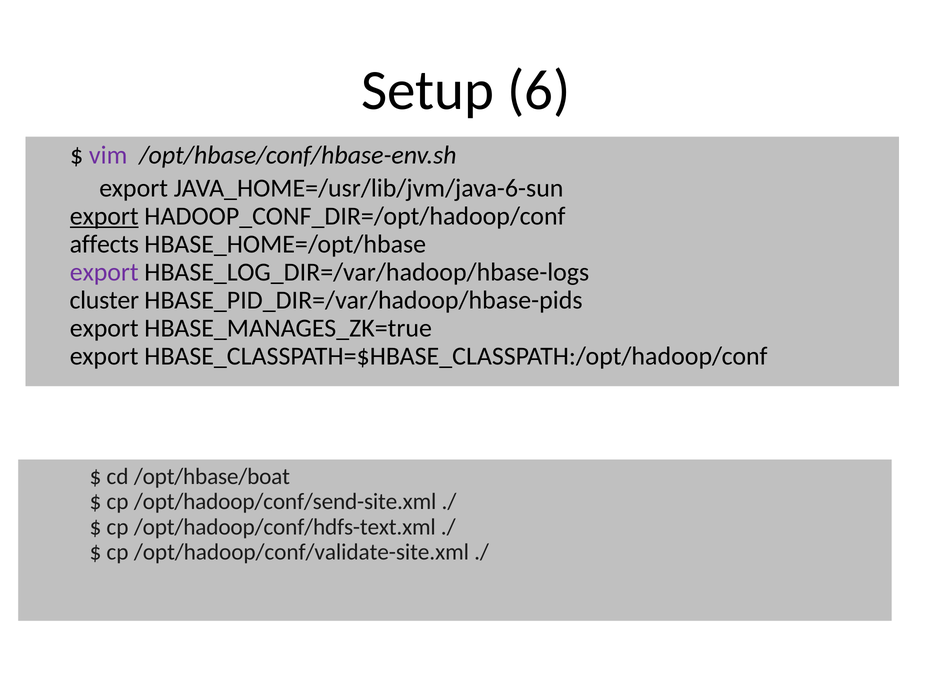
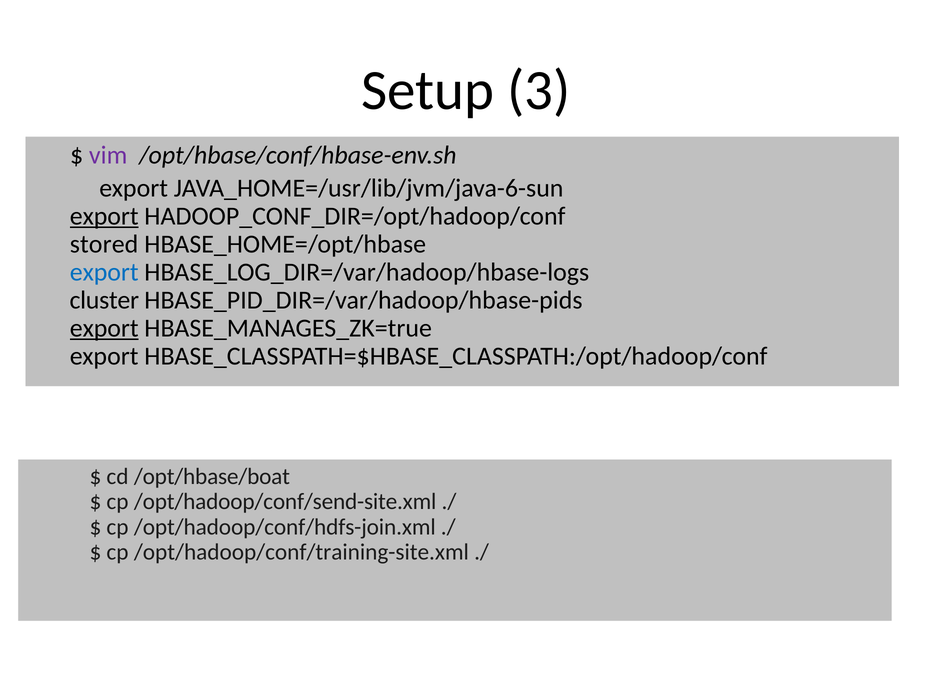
6: 6 -> 3 (539, 90)
affects: affects -> stored (104, 244)
export colour: purple -> blue (104, 272)
export underline: none -> present (104, 328)
/opt/hadoop/conf/hdfs-text.xml: /opt/hadoop/conf/hdfs-text.xml -> /opt/hadoop/conf/hdfs-join.xml (285, 527)
/opt/hadoop/conf/validate-site.xml: /opt/hadoop/conf/validate-site.xml -> /opt/hadoop/conf/training-site.xml (301, 552)
